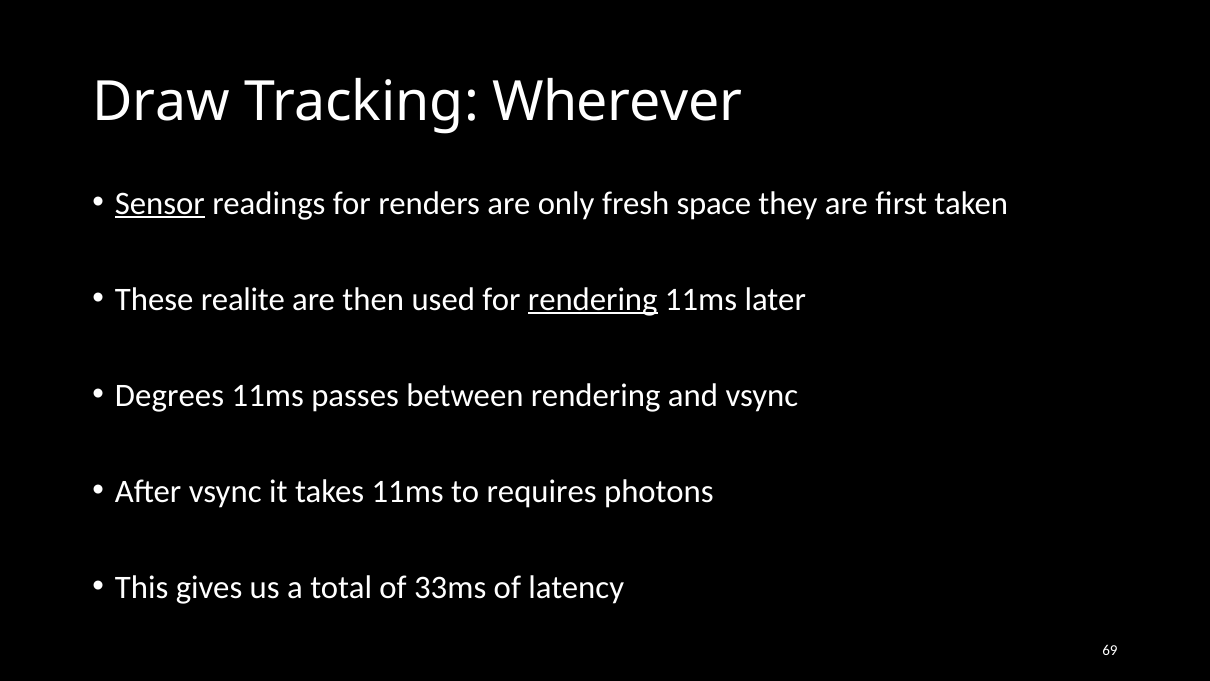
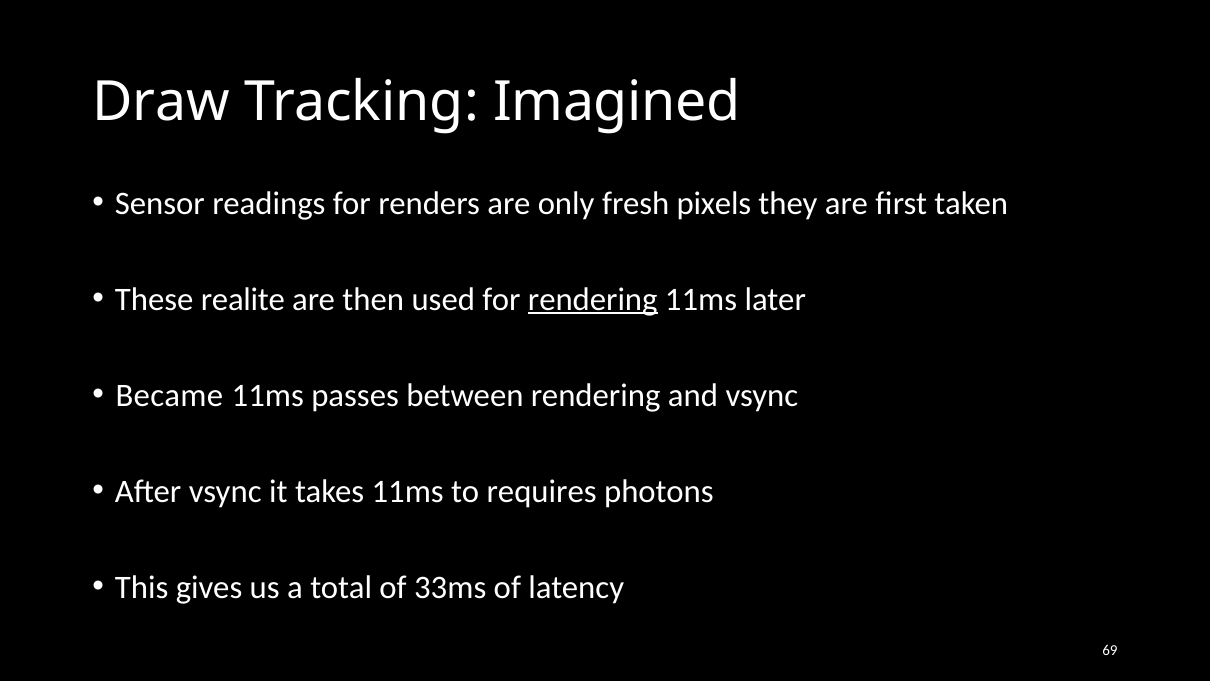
Wherever: Wherever -> Imagined (617, 102)
Sensor underline: present -> none (160, 203)
space: space -> pixels (714, 203)
Degrees: Degrees -> Became (169, 395)
